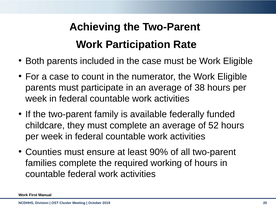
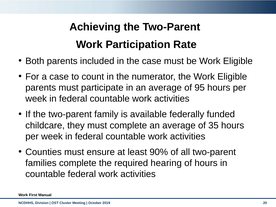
38: 38 -> 95 (200, 88)
52: 52 -> 35 (213, 125)
working: working -> hearing (166, 163)
